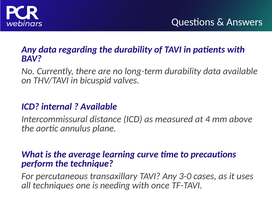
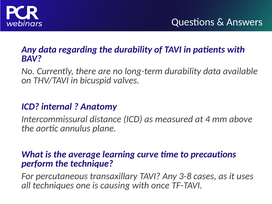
Available: Available -> Anatomy (99, 107)
3-0: 3-0 -> 3-8 (185, 176)
needing: needing -> causing (115, 185)
